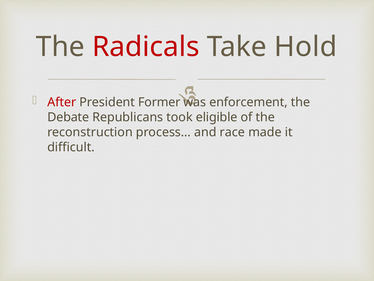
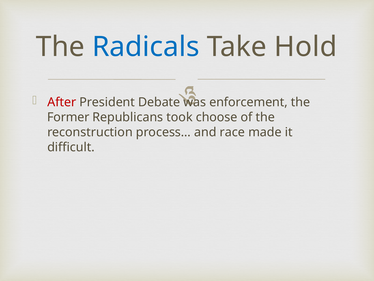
Radicals colour: red -> blue (146, 47)
Former: Former -> Debate (159, 102)
Debate: Debate -> Former (68, 117)
eligible: eligible -> choose (217, 117)
